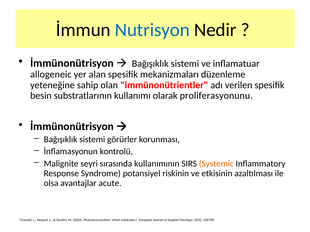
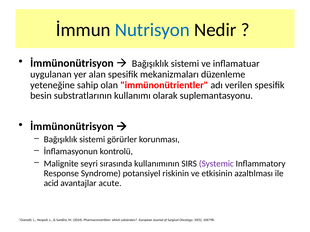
allogeneic: allogeneic -> uygulanan (51, 75)
proliferasyonunu: proliferasyonunu -> suplemantasyonu (216, 96)
Systemic colour: orange -> purple (216, 164)
olsa: olsa -> acid (51, 183)
